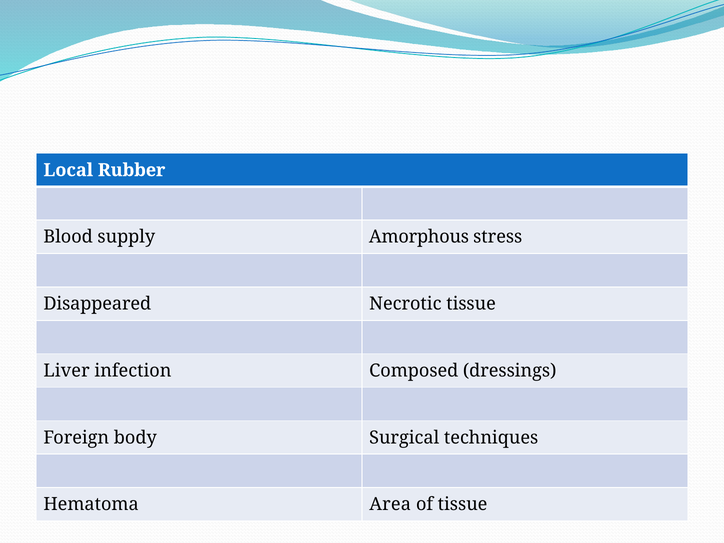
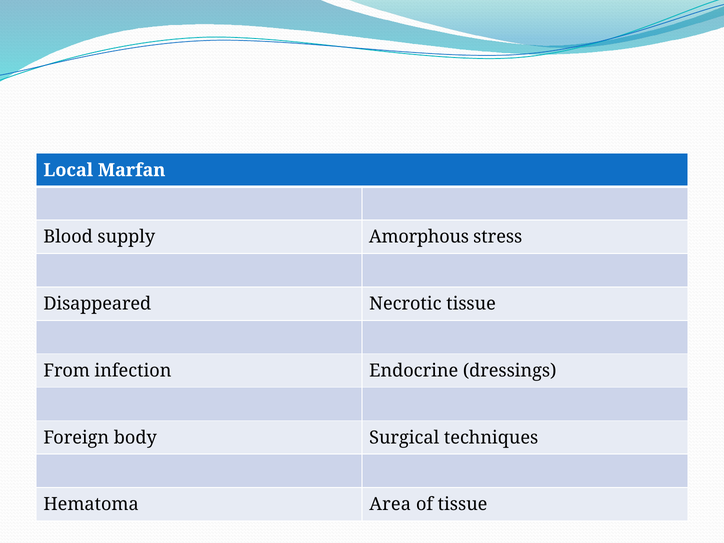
Rubber: Rubber -> Marfan (132, 170)
Liver: Liver -> From (67, 371)
Composed: Composed -> Endocrine (414, 371)
